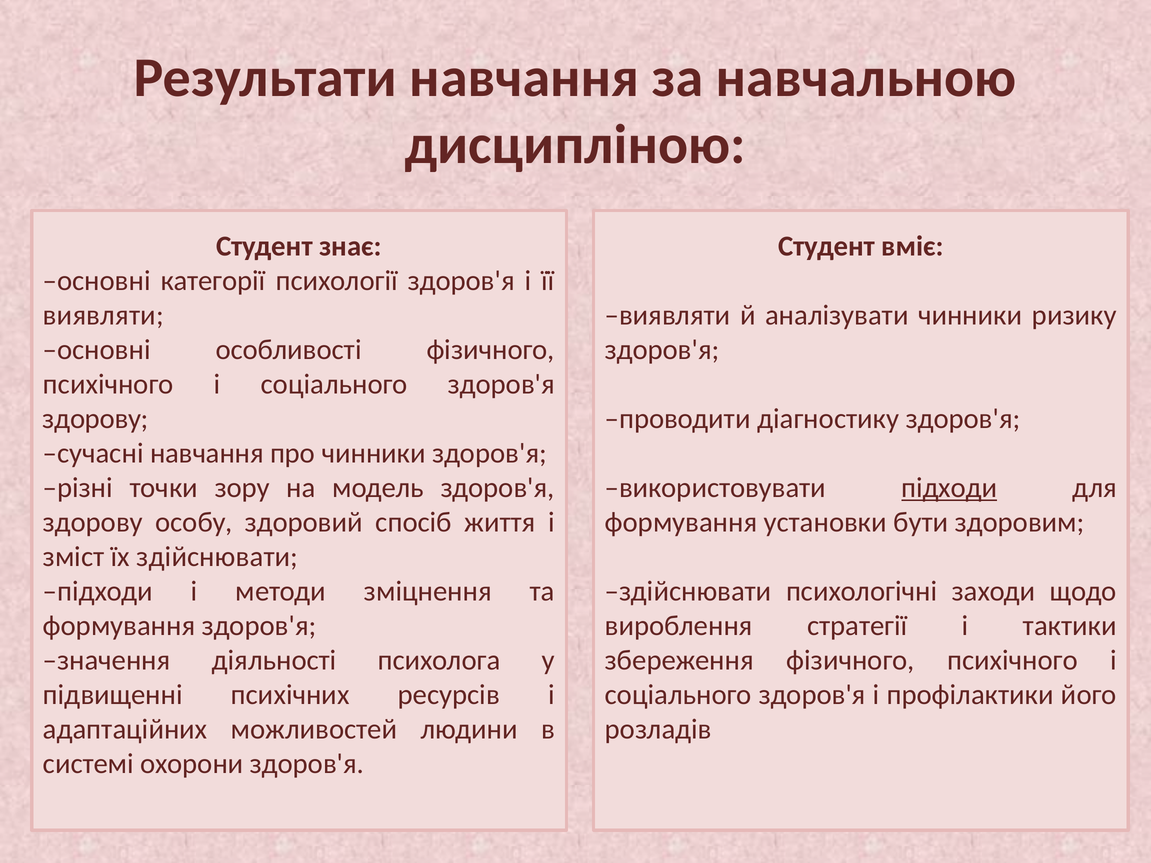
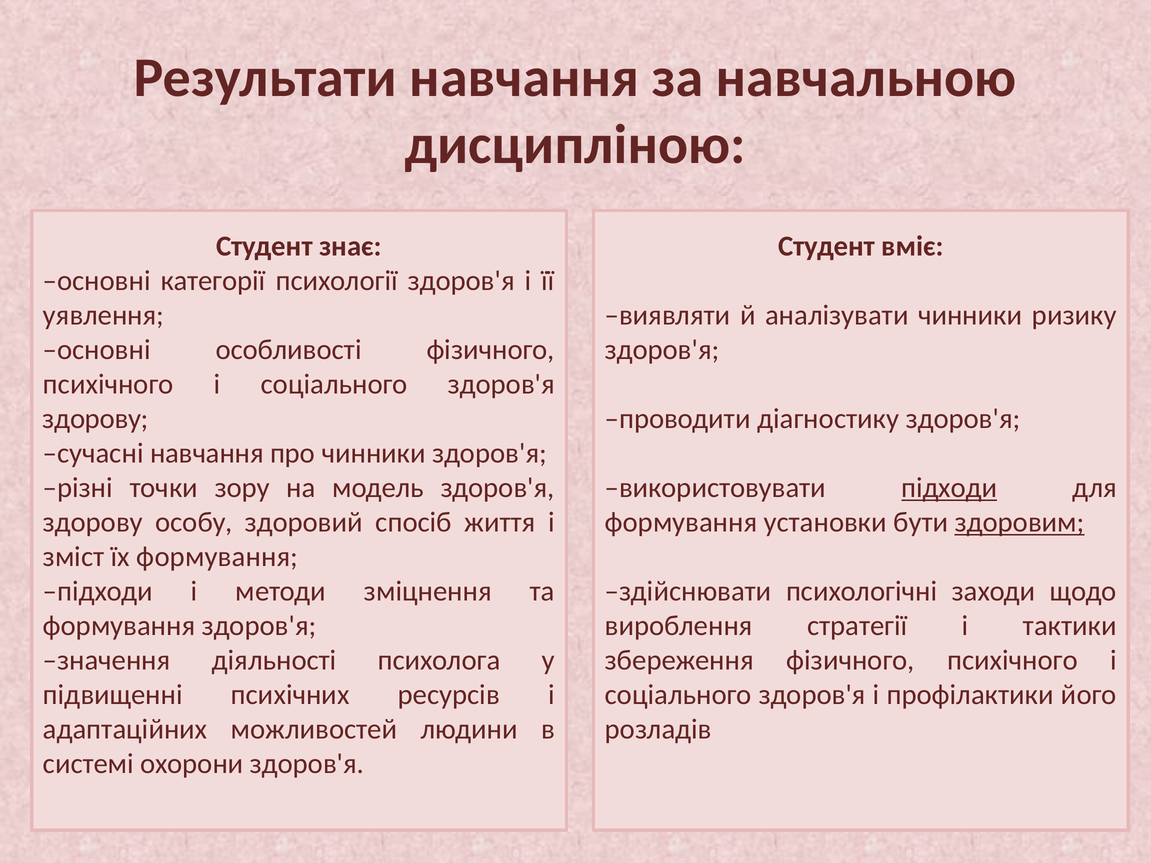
виявляти: виявляти -> уявлення (104, 315)
здоровим underline: none -> present (1020, 522)
їх здійснювати: здійснювати -> формування (217, 557)
